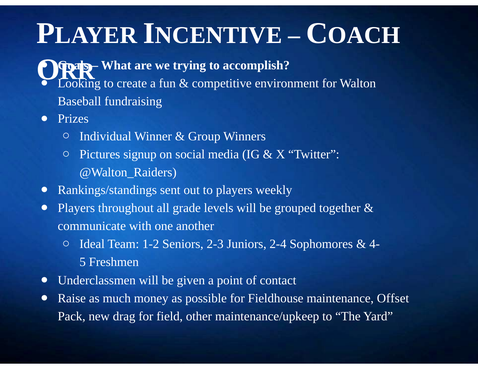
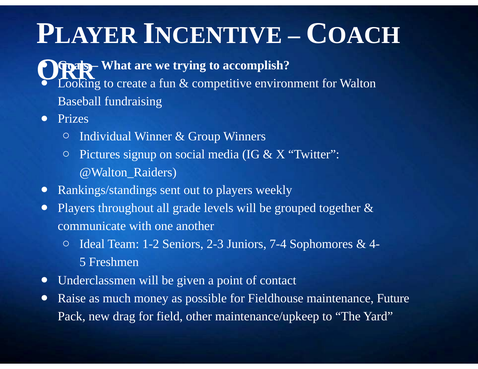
2-4: 2-4 -> 7-4 (278, 244)
Offset: Offset -> Future (393, 299)
